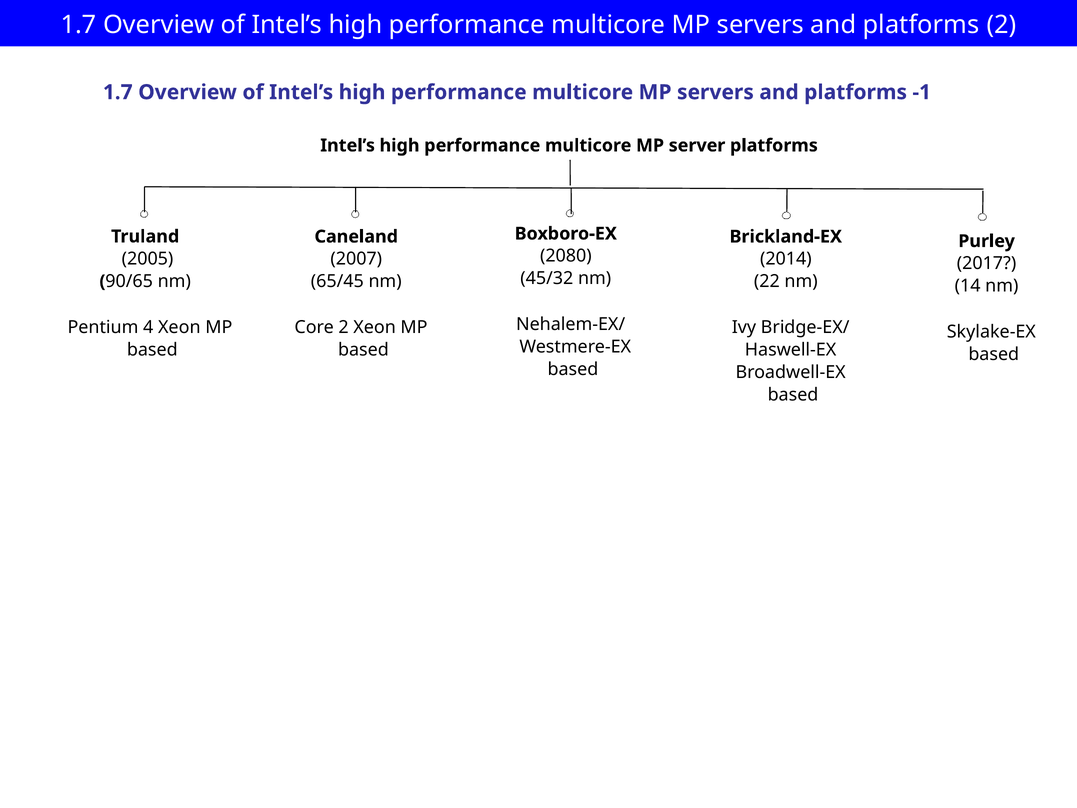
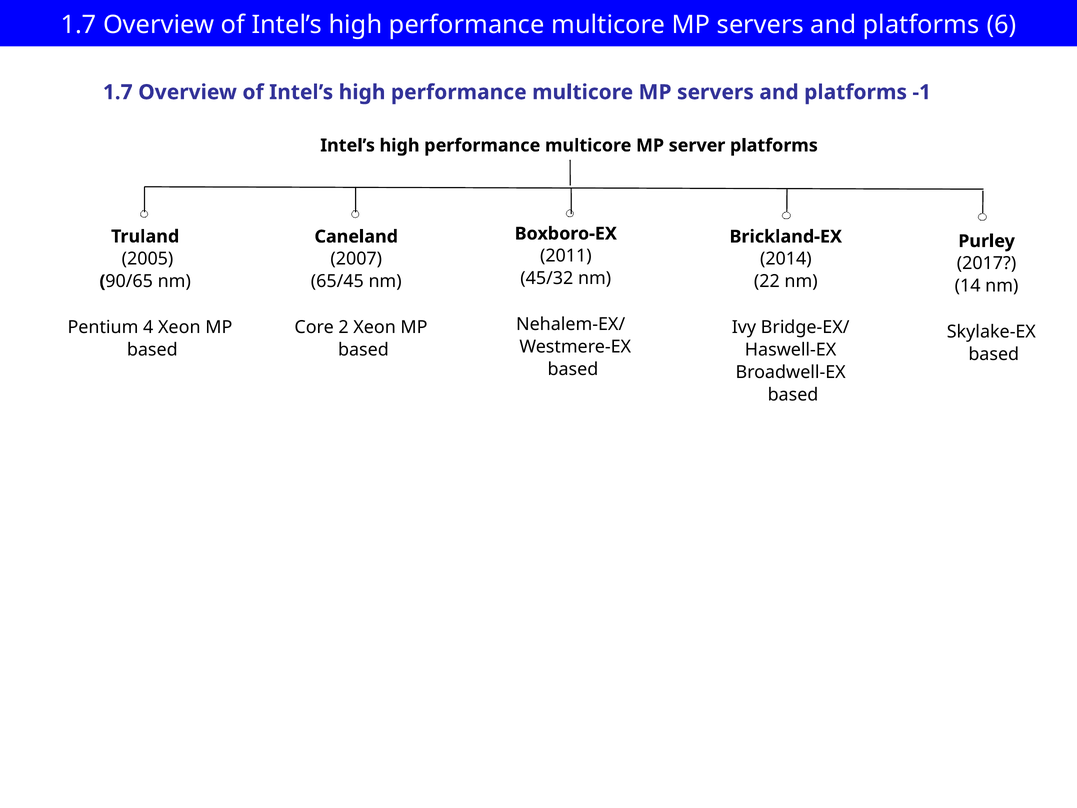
platforms 2: 2 -> 6 (1001, 25)
2080: 2080 -> 2011 (566, 256)
